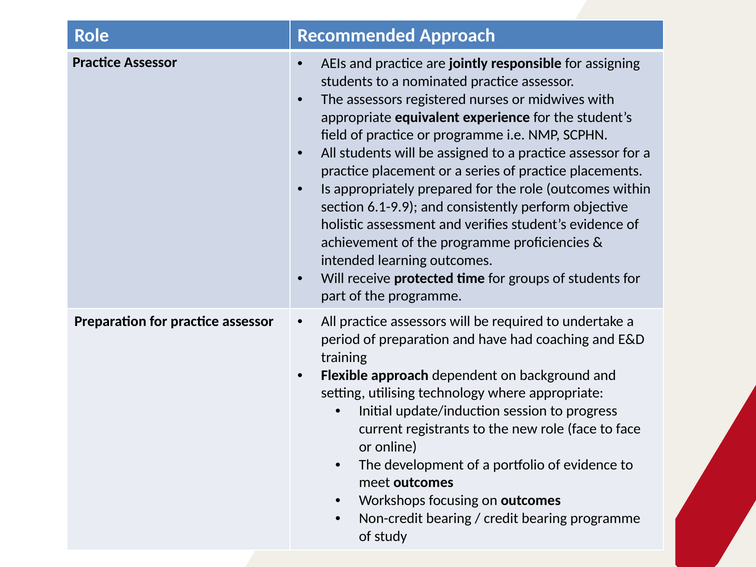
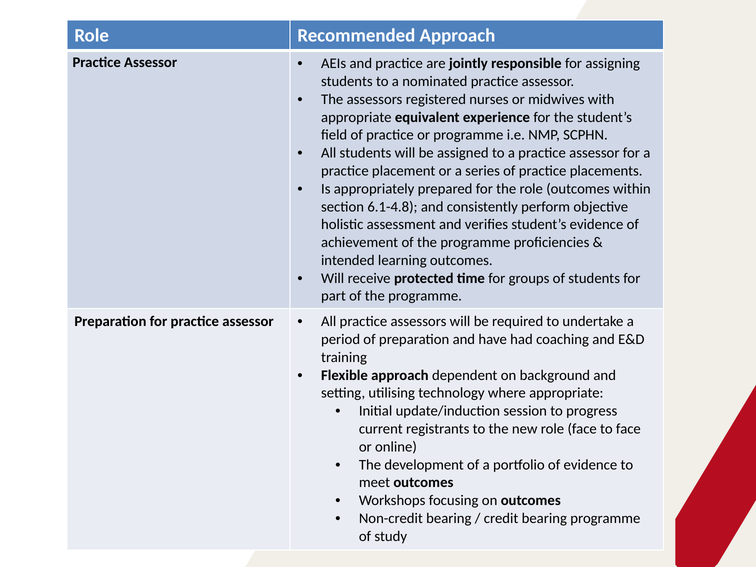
6.1-9.9: 6.1-9.9 -> 6.1-4.8 (392, 207)
